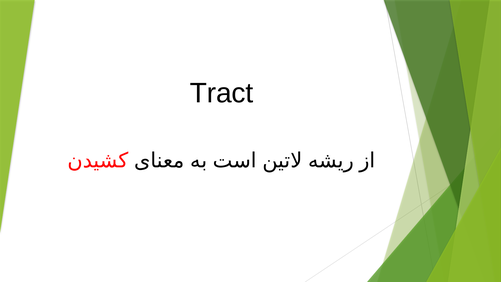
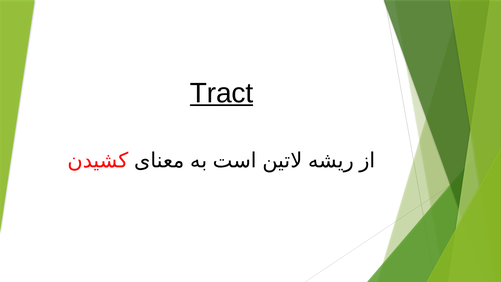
Tract underline: none -> present (222, 93)
